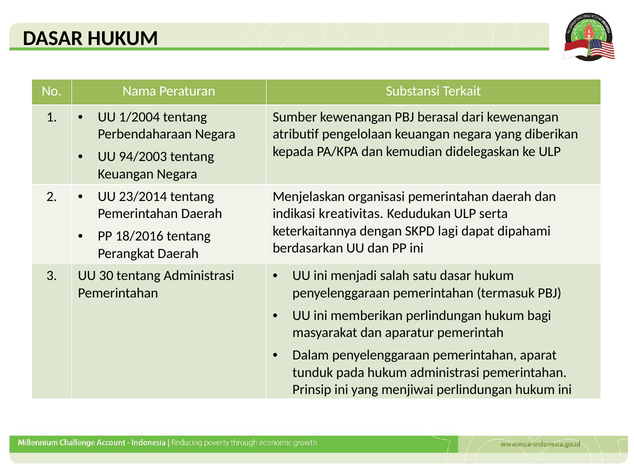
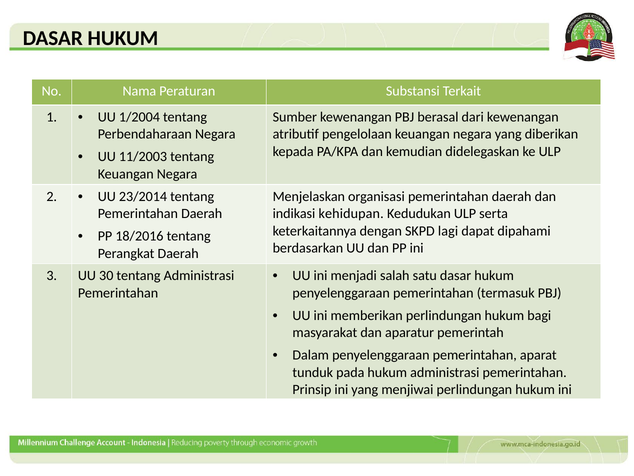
94/2003: 94/2003 -> 11/2003 (143, 157)
kreativitas: kreativitas -> kehidupan (351, 213)
